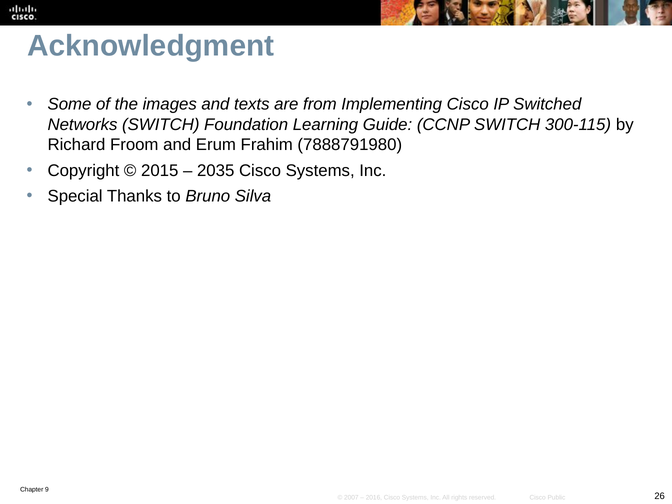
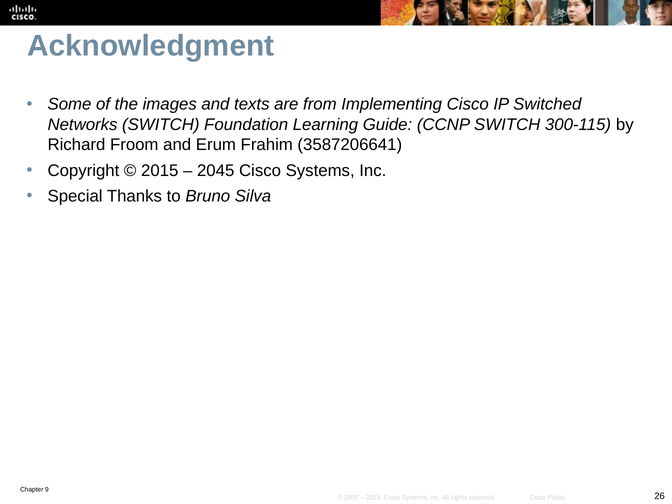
7888791980: 7888791980 -> 3587206641 (350, 145)
2035: 2035 -> 2045 (216, 170)
